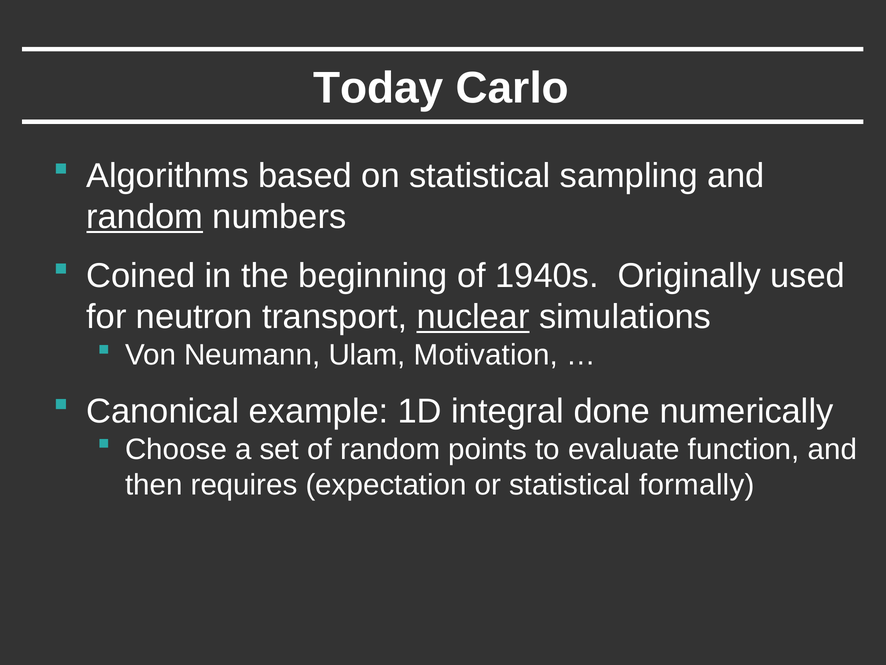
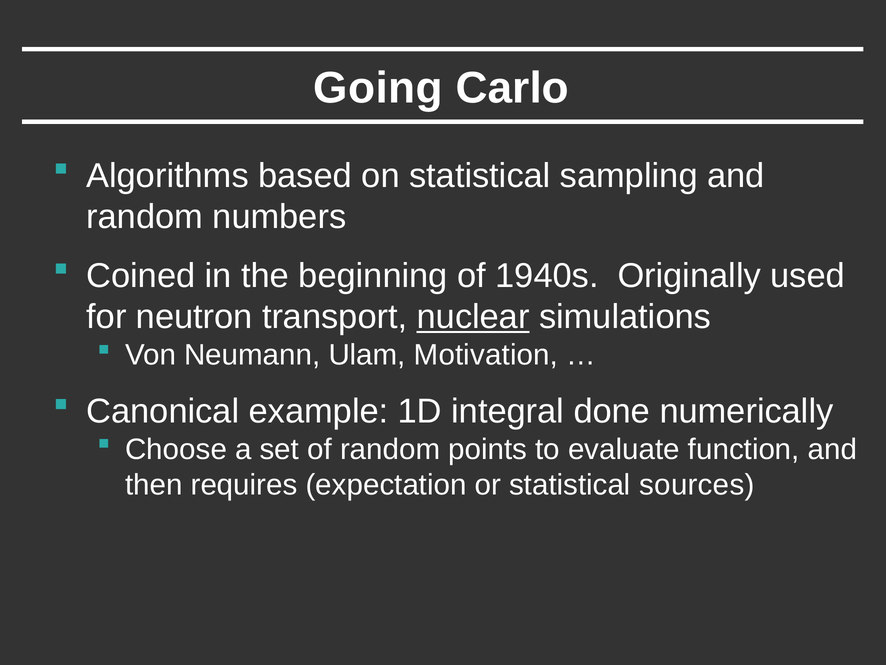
Today: Today -> Going (378, 88)
random underline: present -> none (145, 217)
formally: formally -> sources (697, 484)
